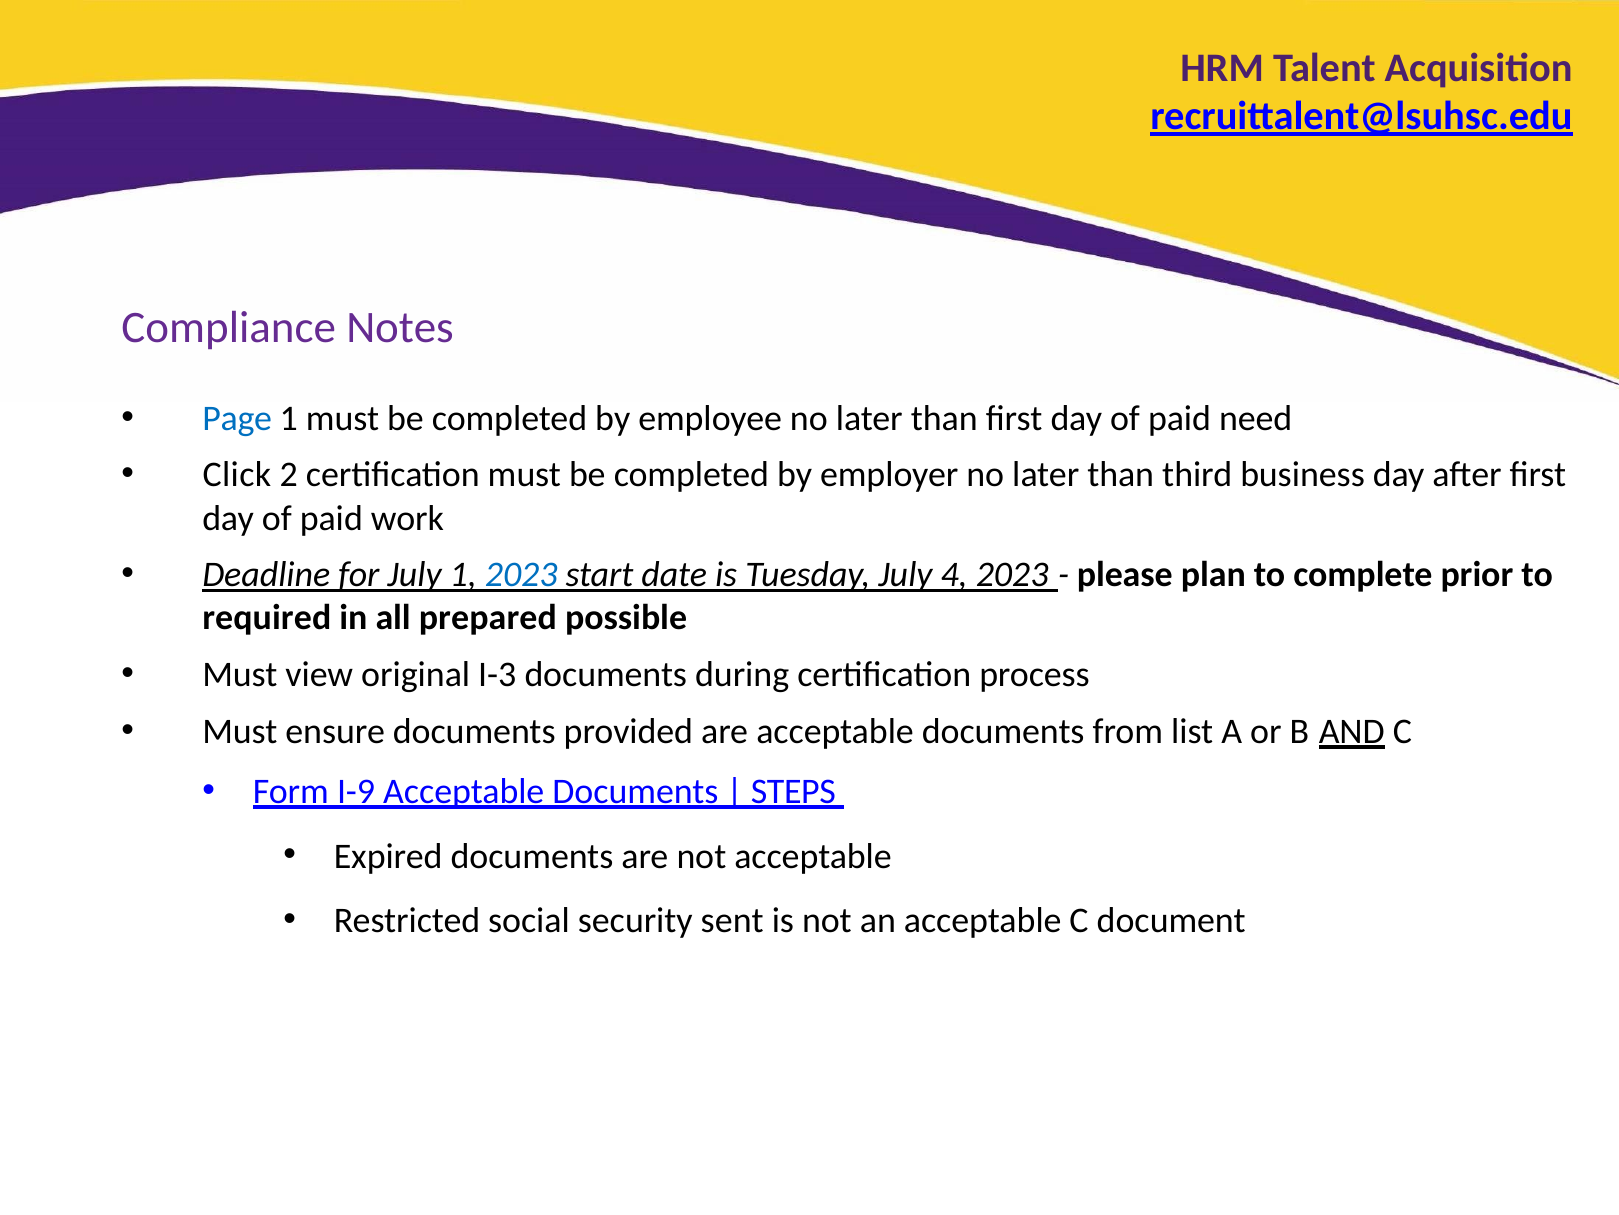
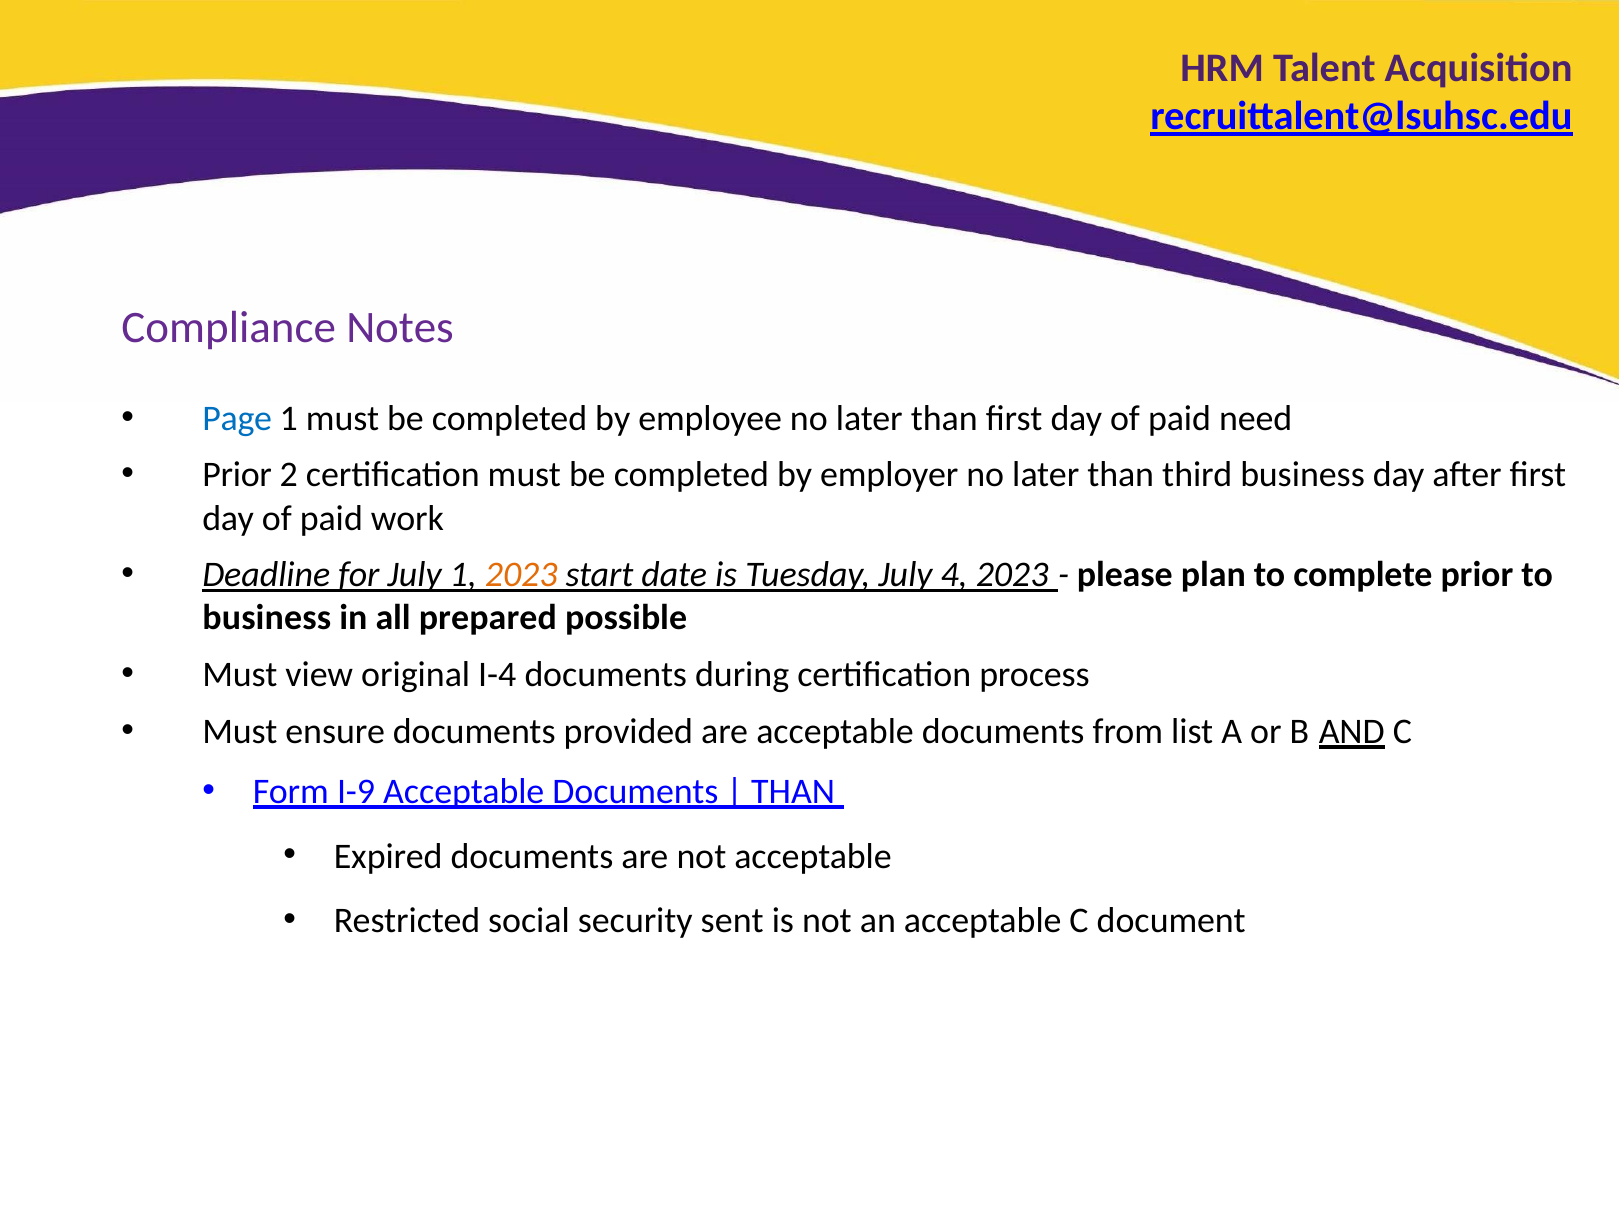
Click: Click -> Prior (237, 475)
2023 colour: blue -> orange (521, 575)
required: required -> business (267, 618)
I-3: I-3 -> I-4 (497, 674)
STEPS: STEPS -> THAN (793, 791)
